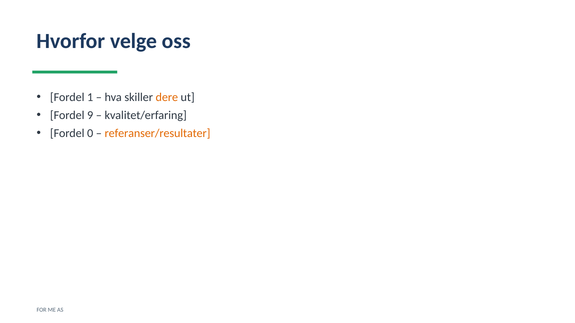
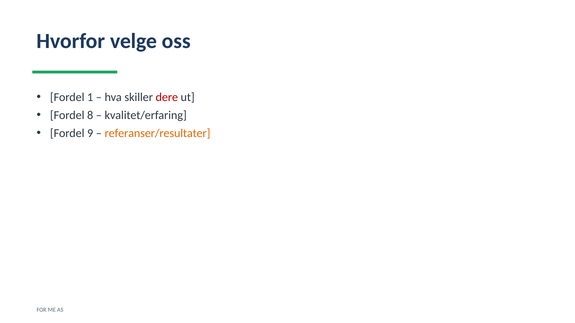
dere colour: orange -> red (167, 97)
9: 9 -> 8 (90, 115)
0: 0 -> 9 (90, 133)
